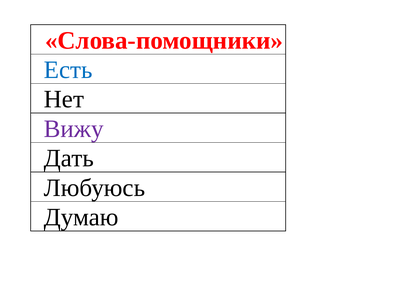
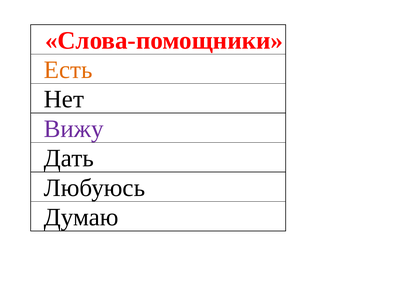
Есть colour: blue -> orange (68, 70)
